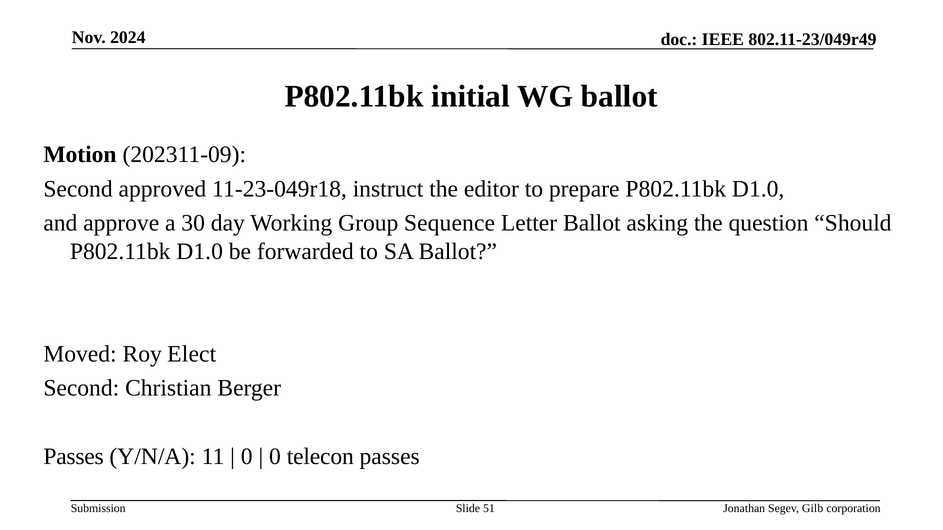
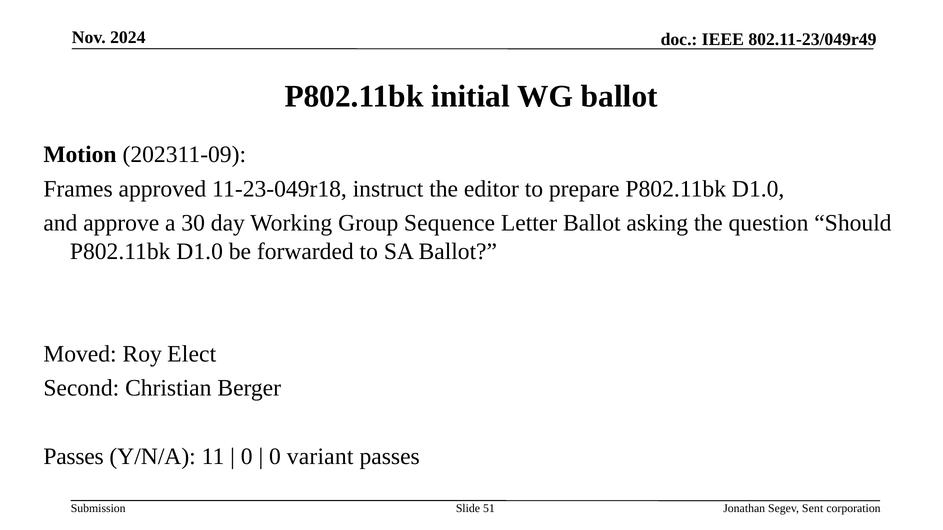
Second: Second -> Frames (78, 189)
telecon: telecon -> variant (320, 457)
Gilb: Gilb -> Sent (813, 509)
